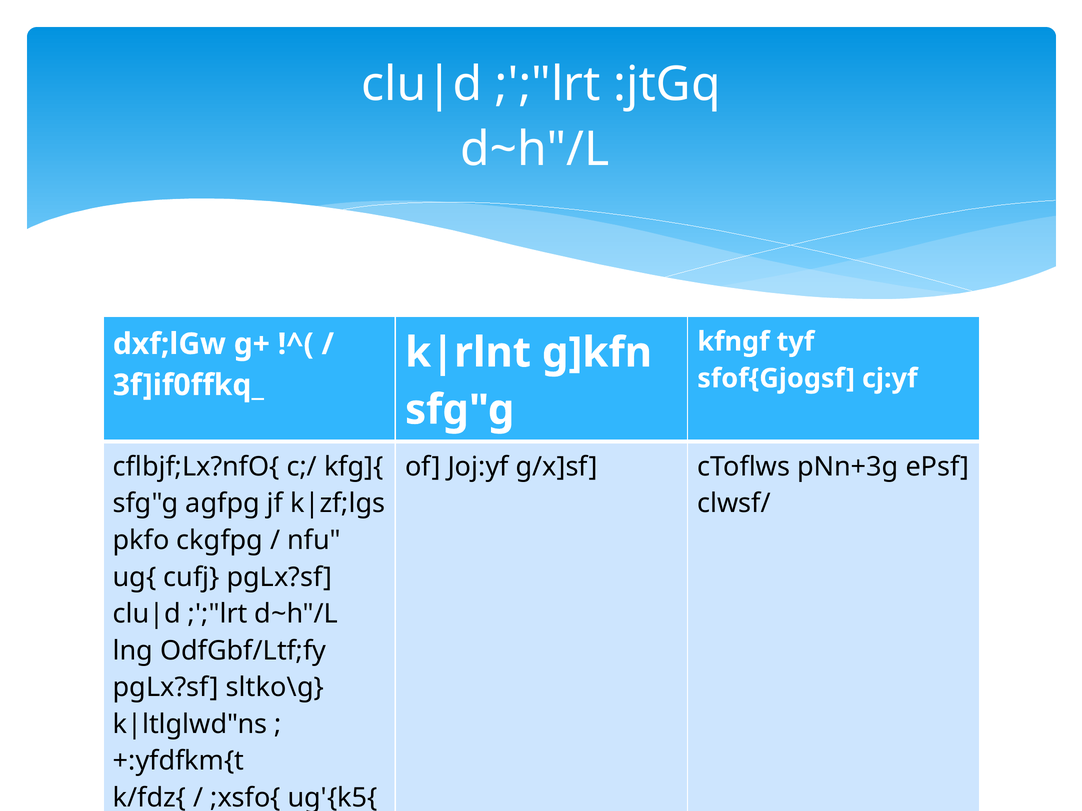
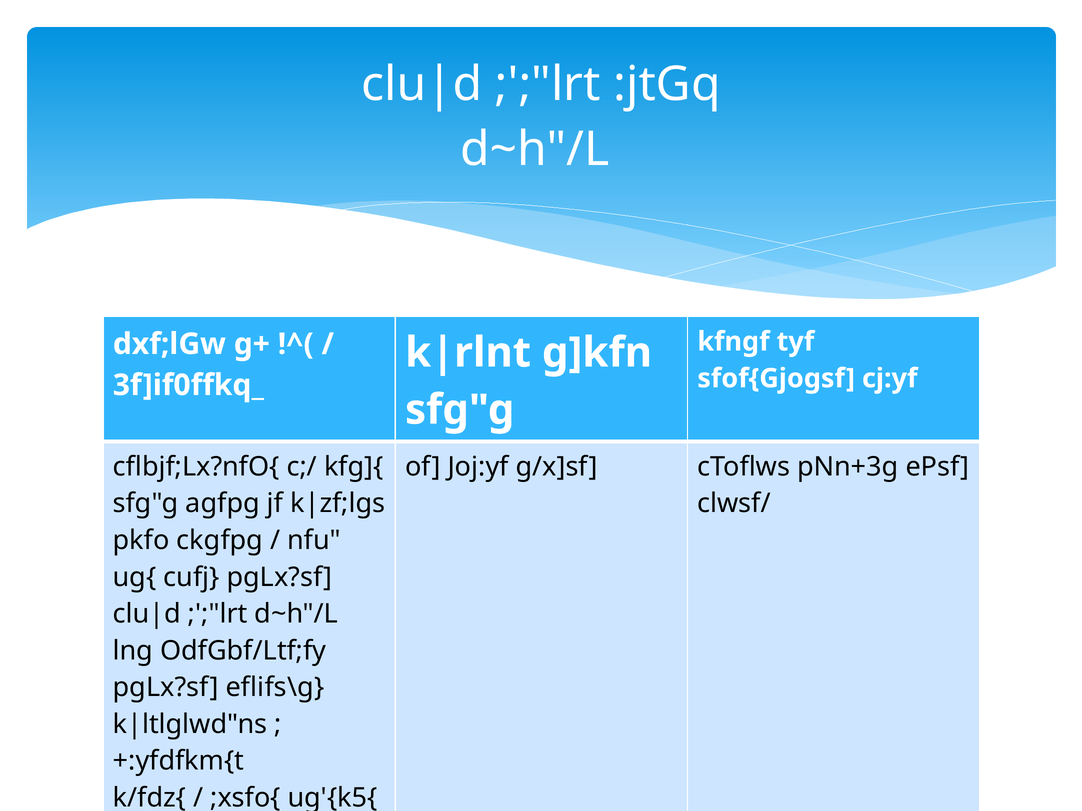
sltko\g: sltko\g -> eflifs\g (275, 688)
